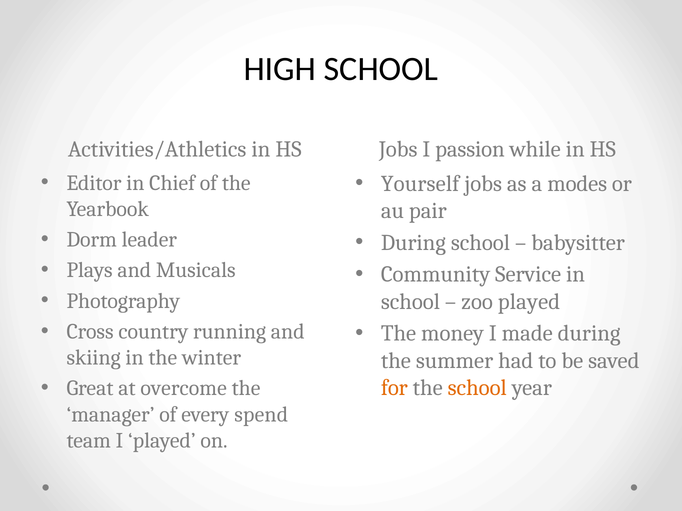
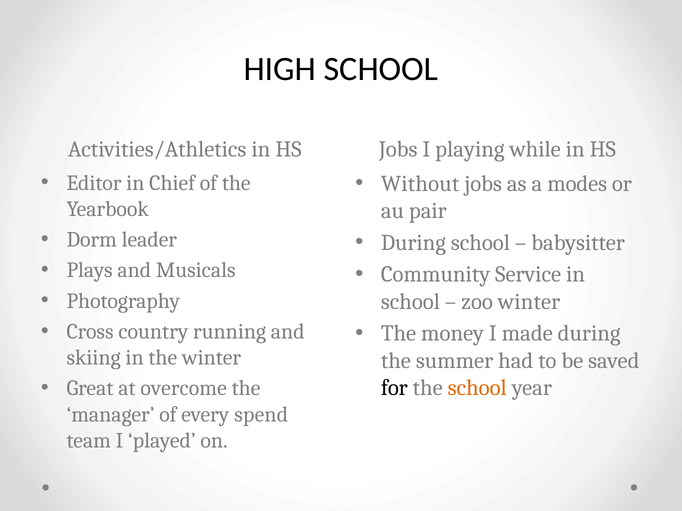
passion: passion -> playing (470, 149)
Yourself: Yourself -> Without (420, 184)
zoo played: played -> winter (529, 302)
for colour: orange -> black (394, 388)
